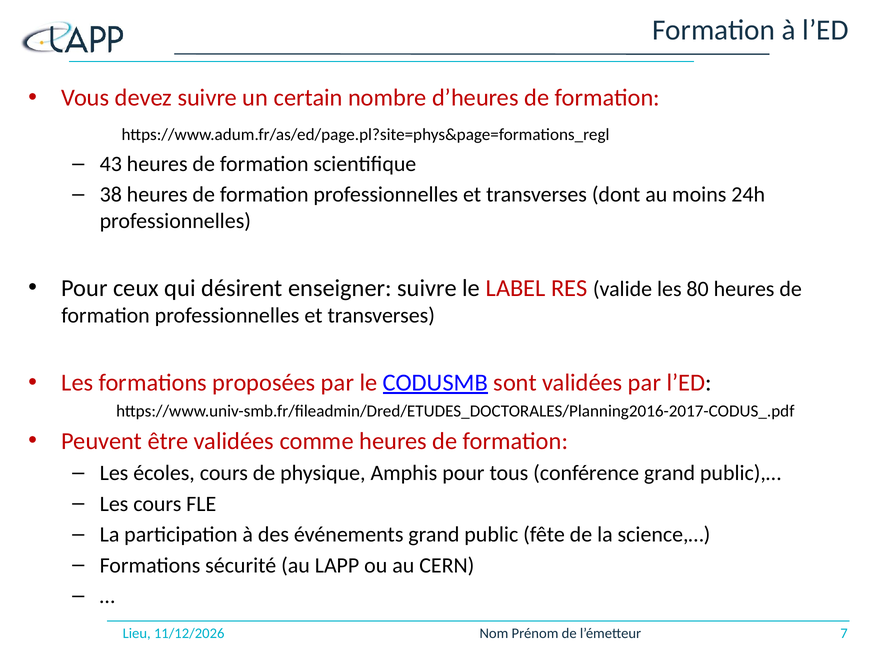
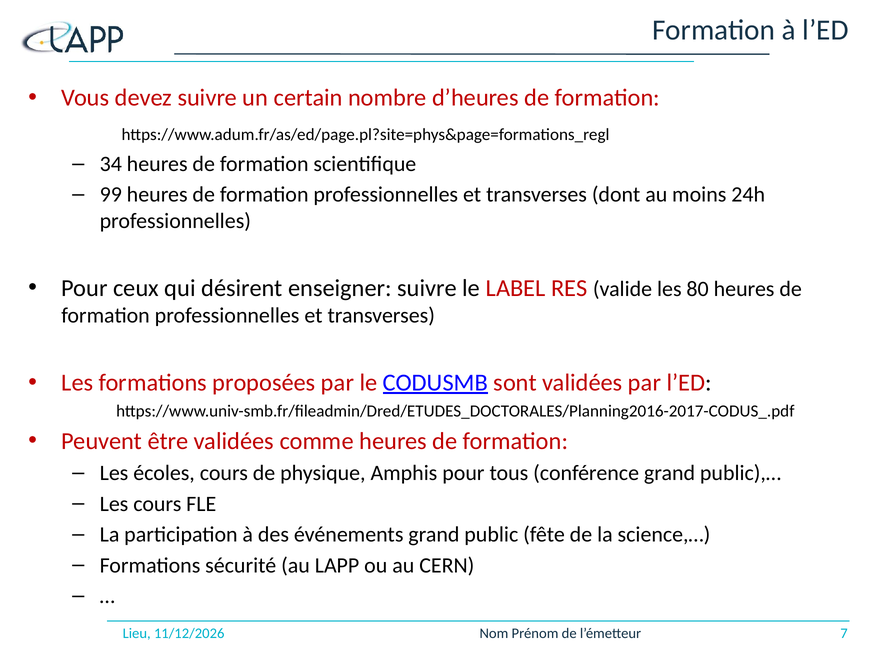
43: 43 -> 34 (111, 164)
38: 38 -> 99 (111, 195)
